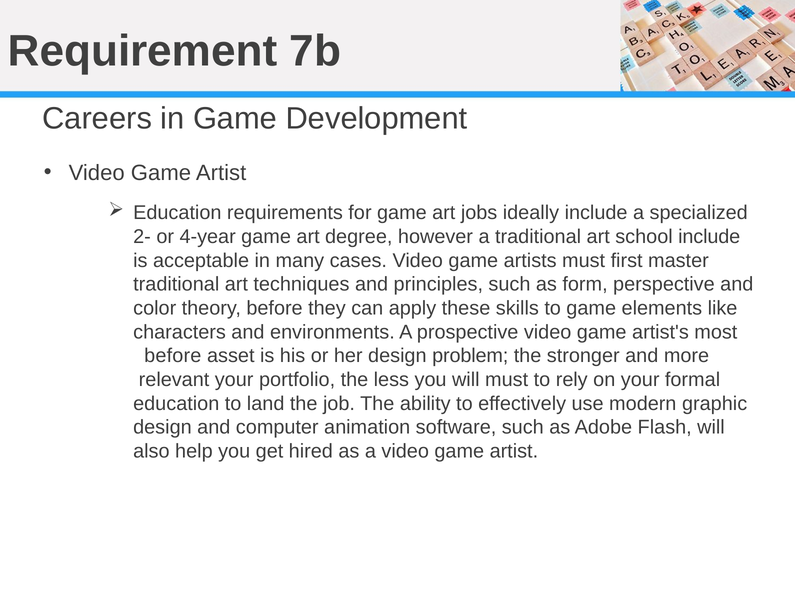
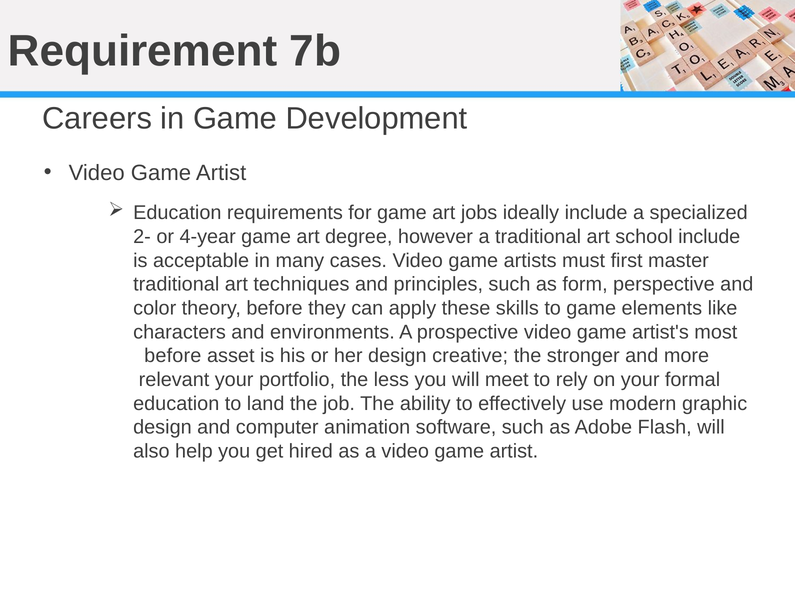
problem: problem -> creative (470, 356)
will must: must -> meet (507, 380)
